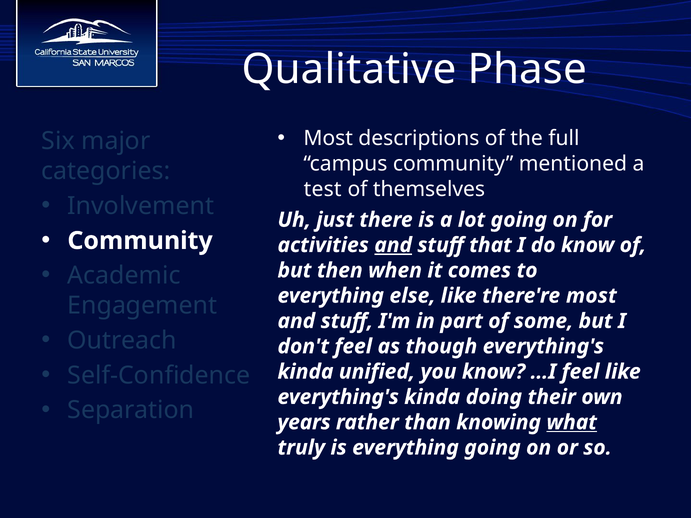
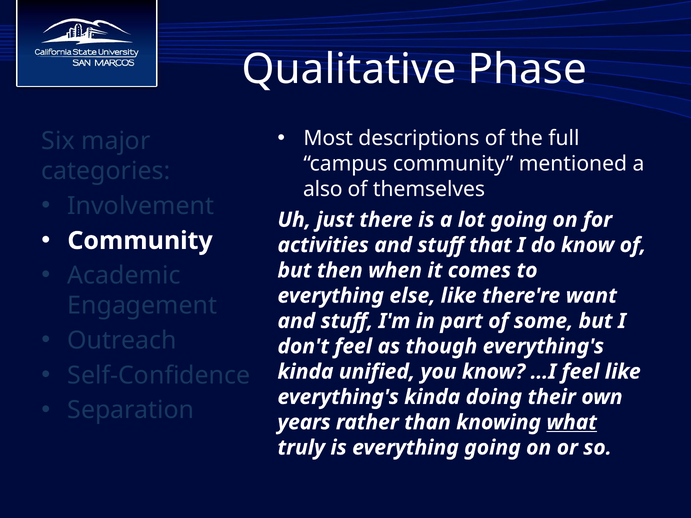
test: test -> also (323, 189)
and underline: present -> none (393, 245)
there're most: most -> want (591, 296)
